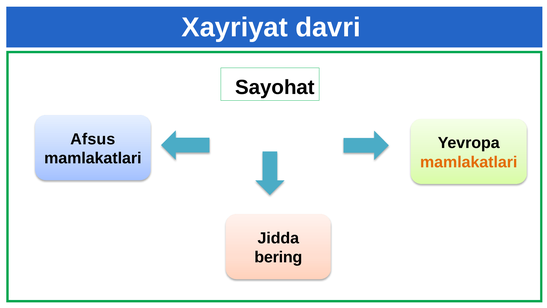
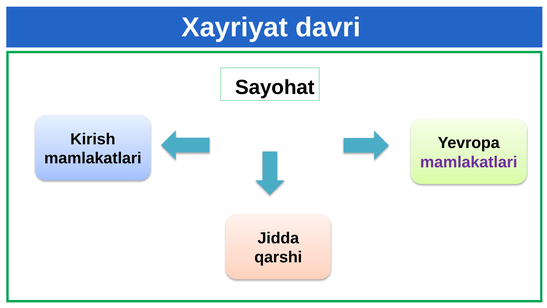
Afsus: Afsus -> Kirish (93, 139)
mamlakatlari colour: orange -> purple (469, 162)
bering: bering -> qarshi (278, 257)
